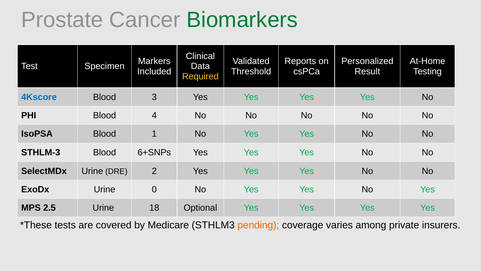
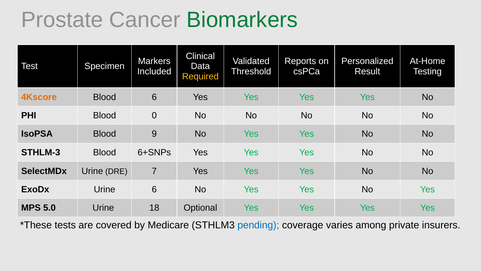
4Kscore colour: blue -> orange (39, 97)
Blood 3: 3 -> 6 (154, 97)
4: 4 -> 0 (154, 115)
1: 1 -> 9 (154, 134)
2: 2 -> 7 (154, 171)
Urine 0: 0 -> 6 (154, 189)
2.5: 2.5 -> 5.0 (49, 207)
pending colour: orange -> blue (258, 225)
